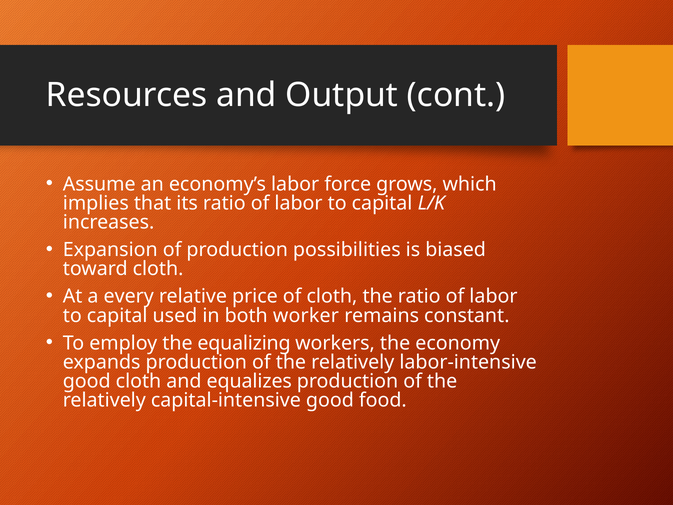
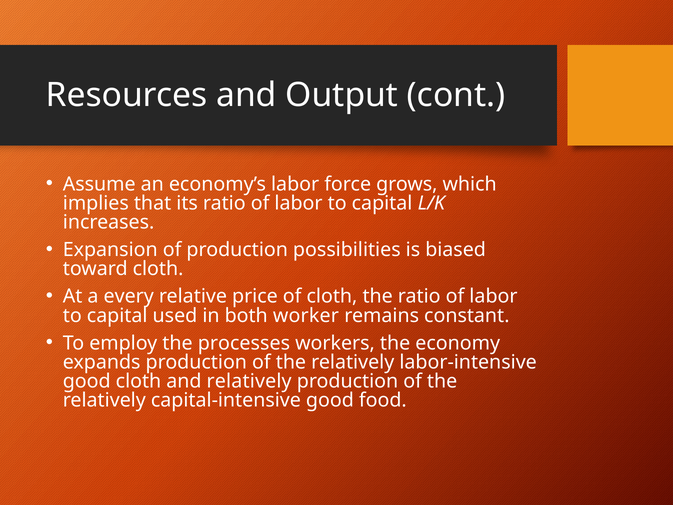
equalizing: equalizing -> processes (244, 343)
and equalizes: equalizes -> relatively (249, 381)
